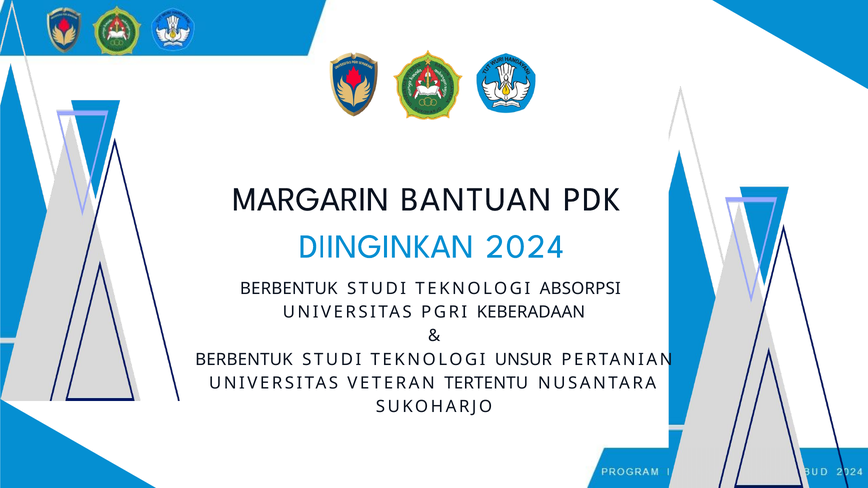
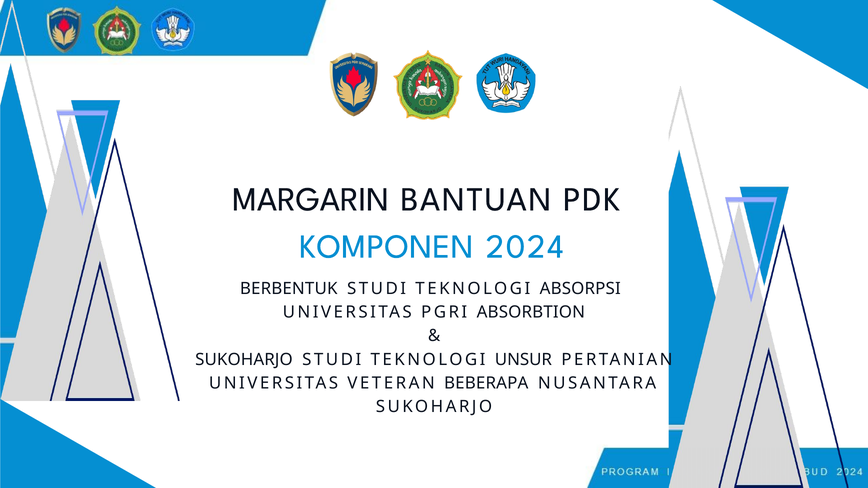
DIINGINKAN: DIINGINKAN -> KOMPONEN (386, 247)
KEBERADAAN: KEBERADAAN -> ABSORBTION (531, 312)
BERBENTUK: BERBENTUK -> SUKOHARJO (244, 360)
TERTENTU: TERTENTU -> BEBERAPA (486, 383)
